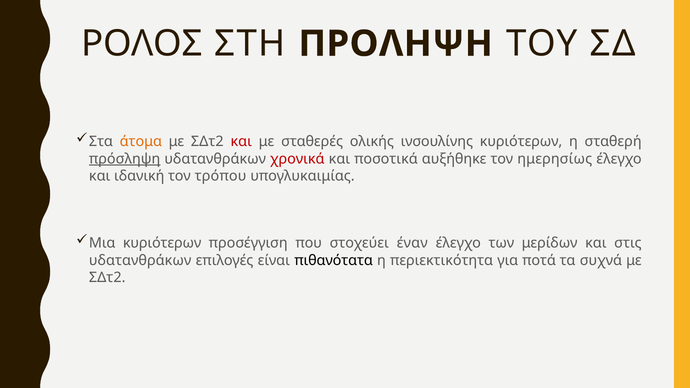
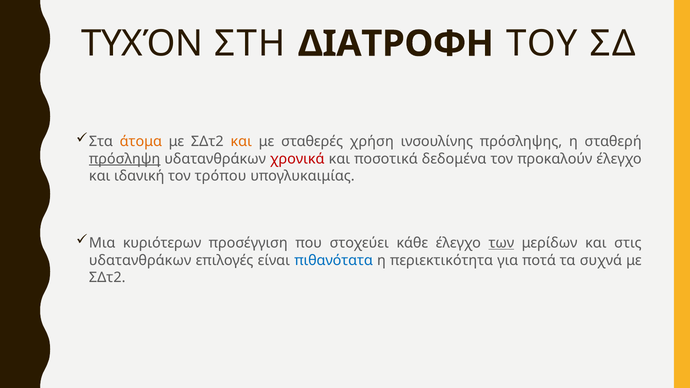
ΡΟΛΟΣ: ΡΟΛΟΣ -> ΤΥΧΌΝ (142, 44)
ΠΡΟΛΗΨΗ: ΠΡΟΛΗΨΗ -> ΔΙΑΤΡΟΦΗ (396, 44)
και colour: red -> orange (241, 142)
ολικής: ολικής -> χρήση (372, 142)
ινσουλίνης κυριότερων: κυριότερων -> πρόσληψης (521, 142)
αυξήθηκε: αυξήθηκε -> δεδομένα (454, 159)
ημερησίως: ημερησίως -> προκαλούν (555, 159)
έναν: έναν -> κάθε (412, 243)
των underline: none -> present (501, 243)
πιθανότατα colour: black -> blue (334, 260)
